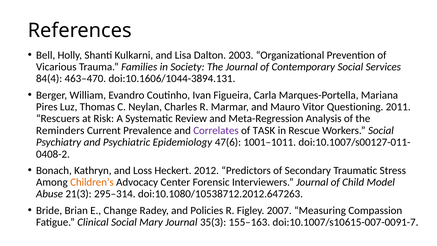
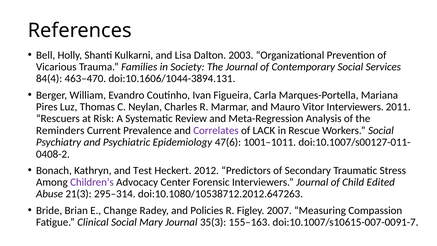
Vitor Questioning: Questioning -> Interviewers (355, 107)
TASK: TASK -> LACK (264, 130)
Loss: Loss -> Test (143, 170)
Children’s colour: orange -> purple (92, 182)
Model: Model -> Edited (381, 182)
